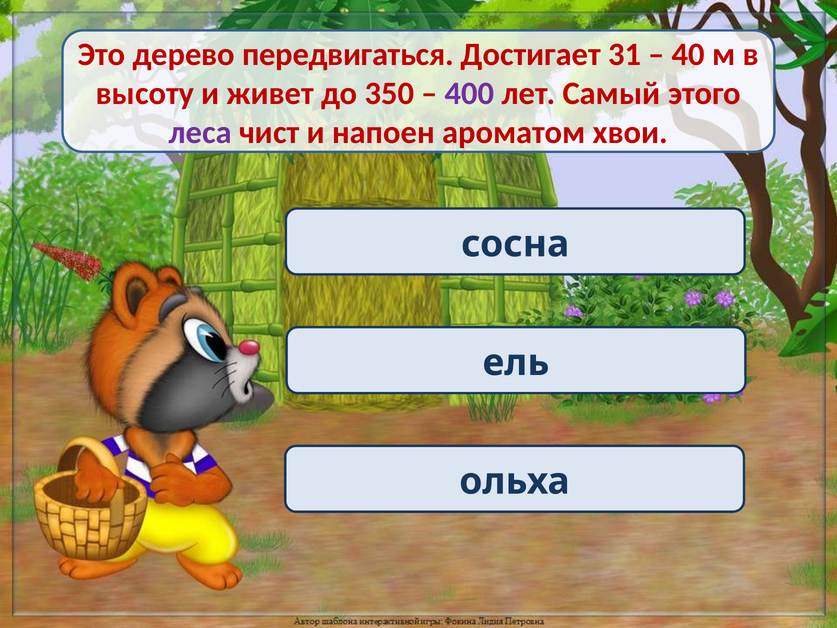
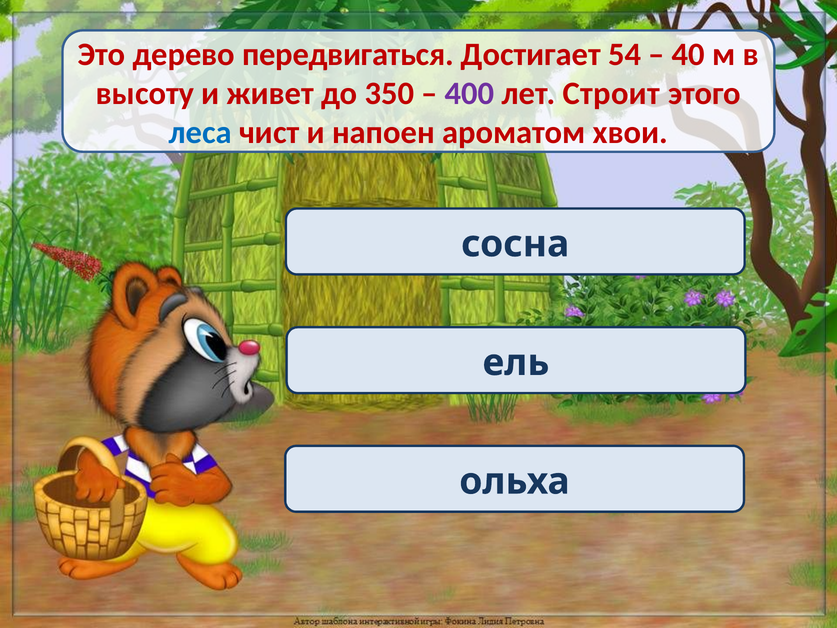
31: 31 -> 54 (625, 54)
Самый: Самый -> Строит (611, 93)
леса colour: purple -> blue (200, 132)
